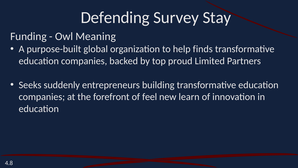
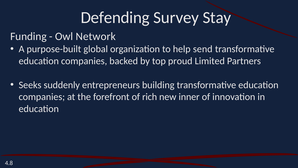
Meaning: Meaning -> Network (96, 36)
finds: finds -> send (203, 49)
feel: feel -> rich (150, 97)
learn: learn -> inner (189, 97)
